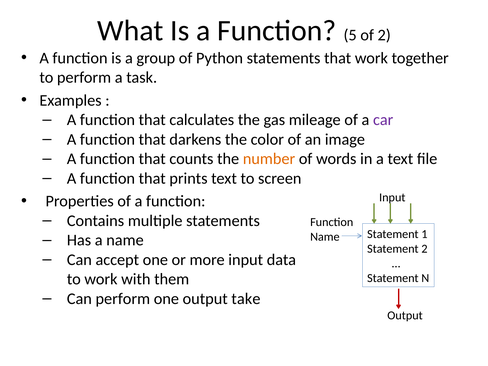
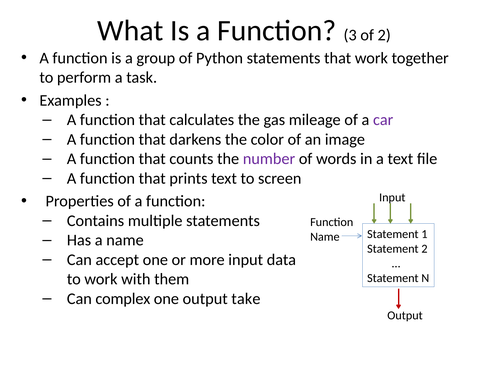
5: 5 -> 3 (350, 35)
number colour: orange -> purple (269, 159)
Can perform: perform -> complex (123, 299)
